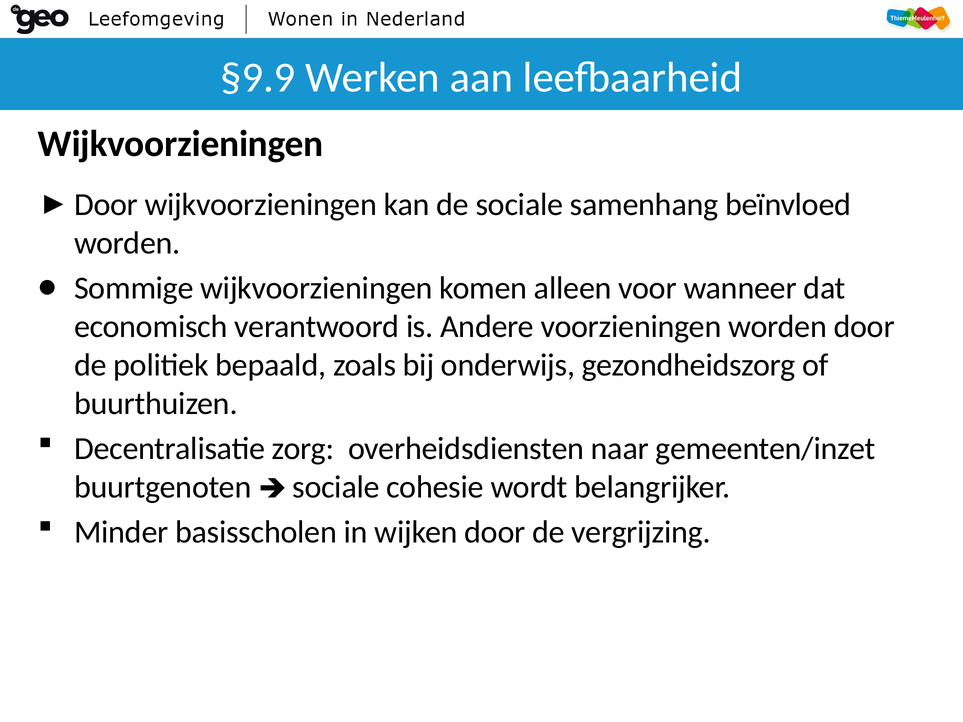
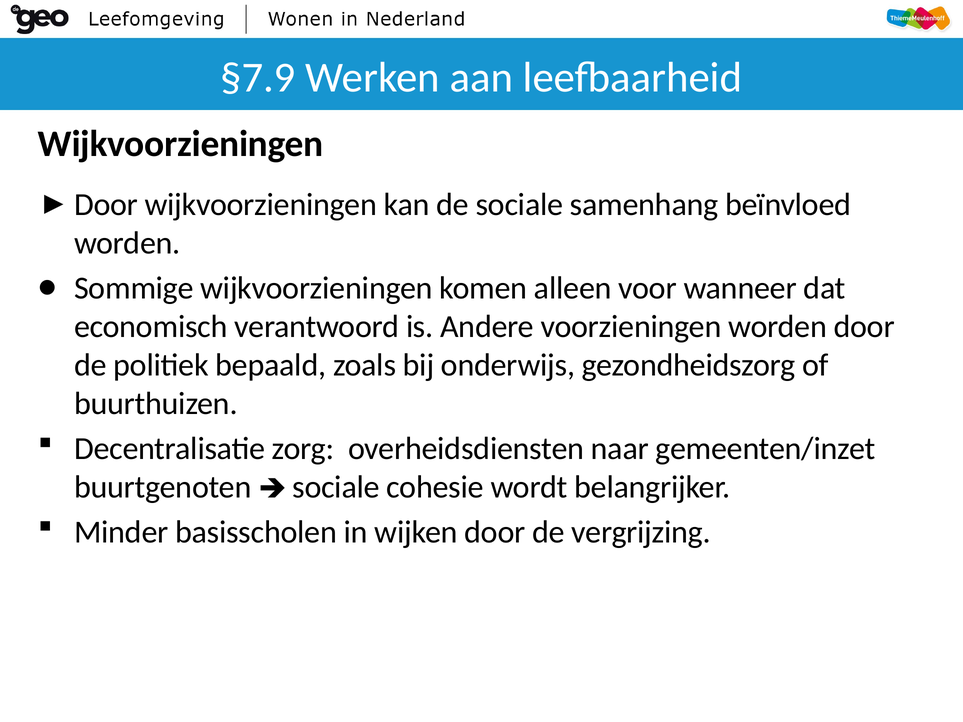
§9.9: §9.9 -> §7.9 (258, 78)
